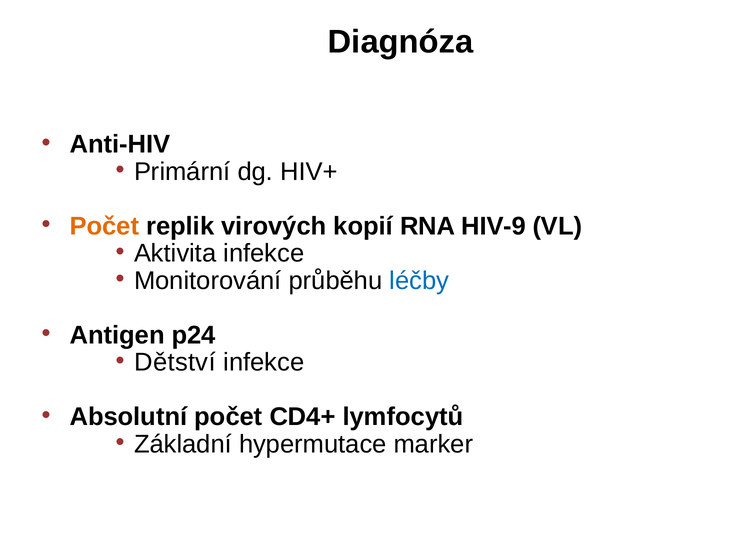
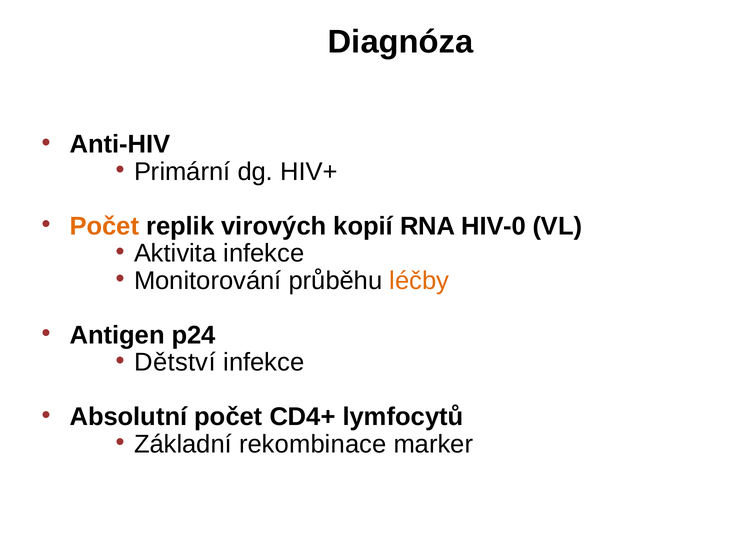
HIV-9: HIV-9 -> HIV-0 (494, 226)
léčby colour: blue -> orange (419, 280)
hypermutace: hypermutace -> rekombinace (313, 444)
